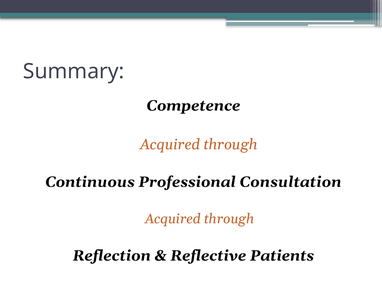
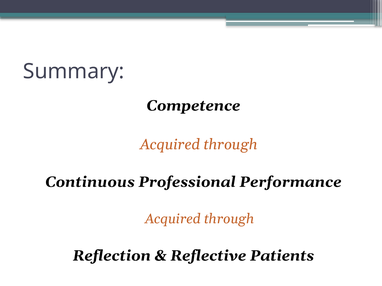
Consultation: Consultation -> Performance (291, 182)
